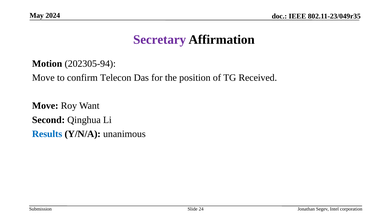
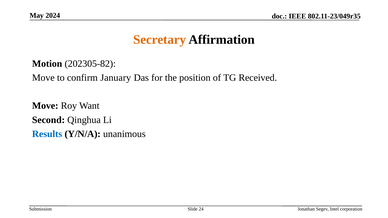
Secretary colour: purple -> orange (160, 40)
202305-94: 202305-94 -> 202305-82 (90, 64)
Telecon: Telecon -> January (116, 78)
